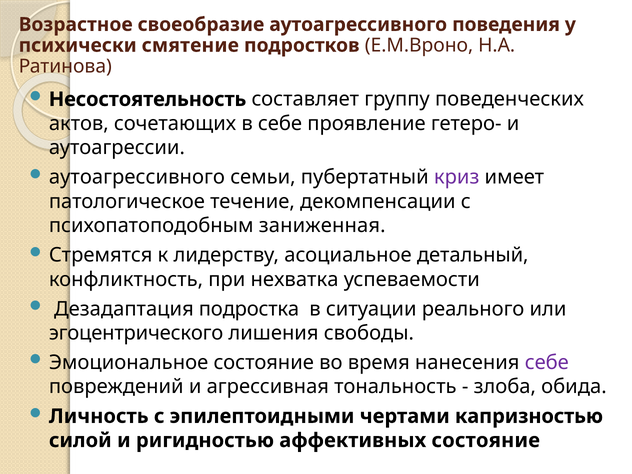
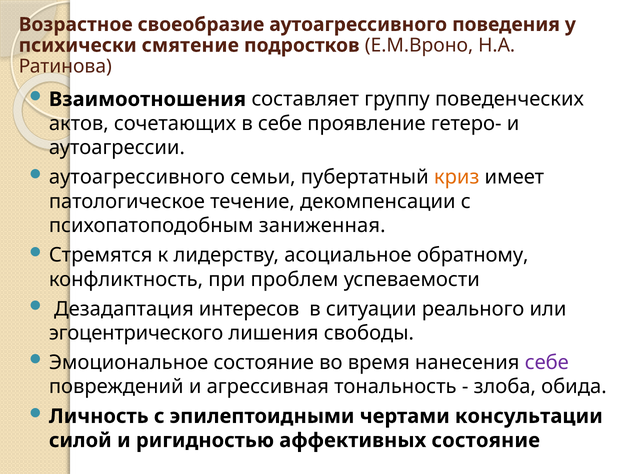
Несостоятельность: Несостоятельность -> Взаимоотношения (147, 99)
криз colour: purple -> orange (457, 177)
детальный: детальный -> обратному (473, 255)
нехватка: нехватка -> проблем (294, 279)
подростка: подростка -> интересов (249, 309)
капризностью: капризностью -> консультации (529, 416)
